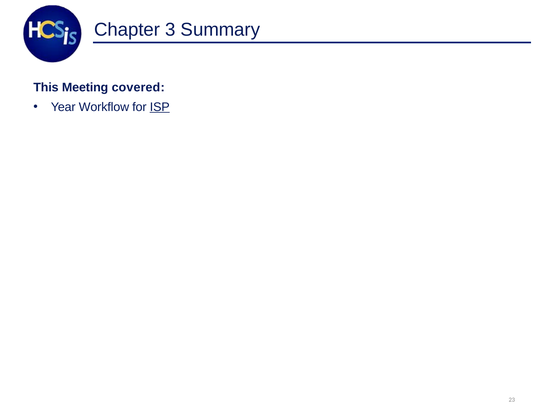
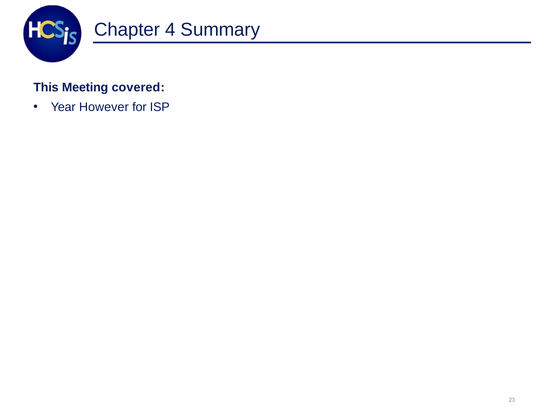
3: 3 -> 4 (170, 30)
Workflow: Workflow -> However (104, 107)
ISP underline: present -> none (160, 107)
